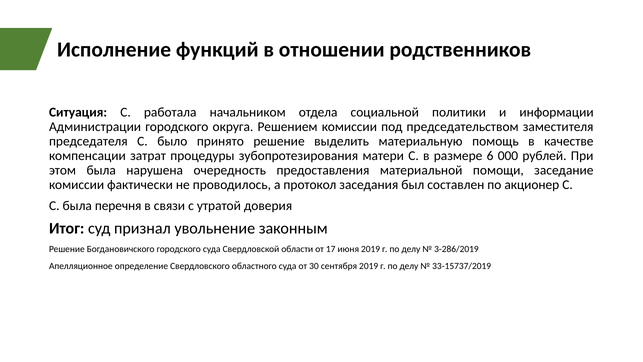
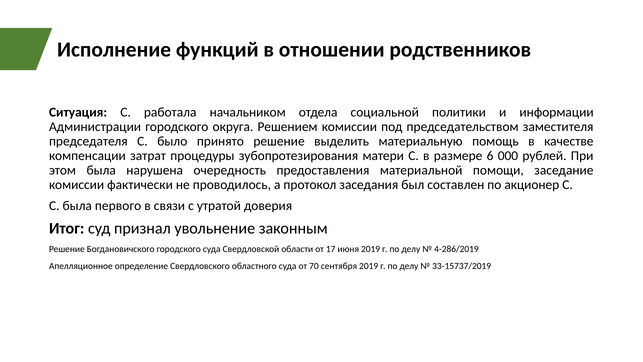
перечня: перечня -> первого (118, 206)
3-286/2019: 3-286/2019 -> 4-286/2019 (456, 249)
30: 30 -> 70 (314, 266)
